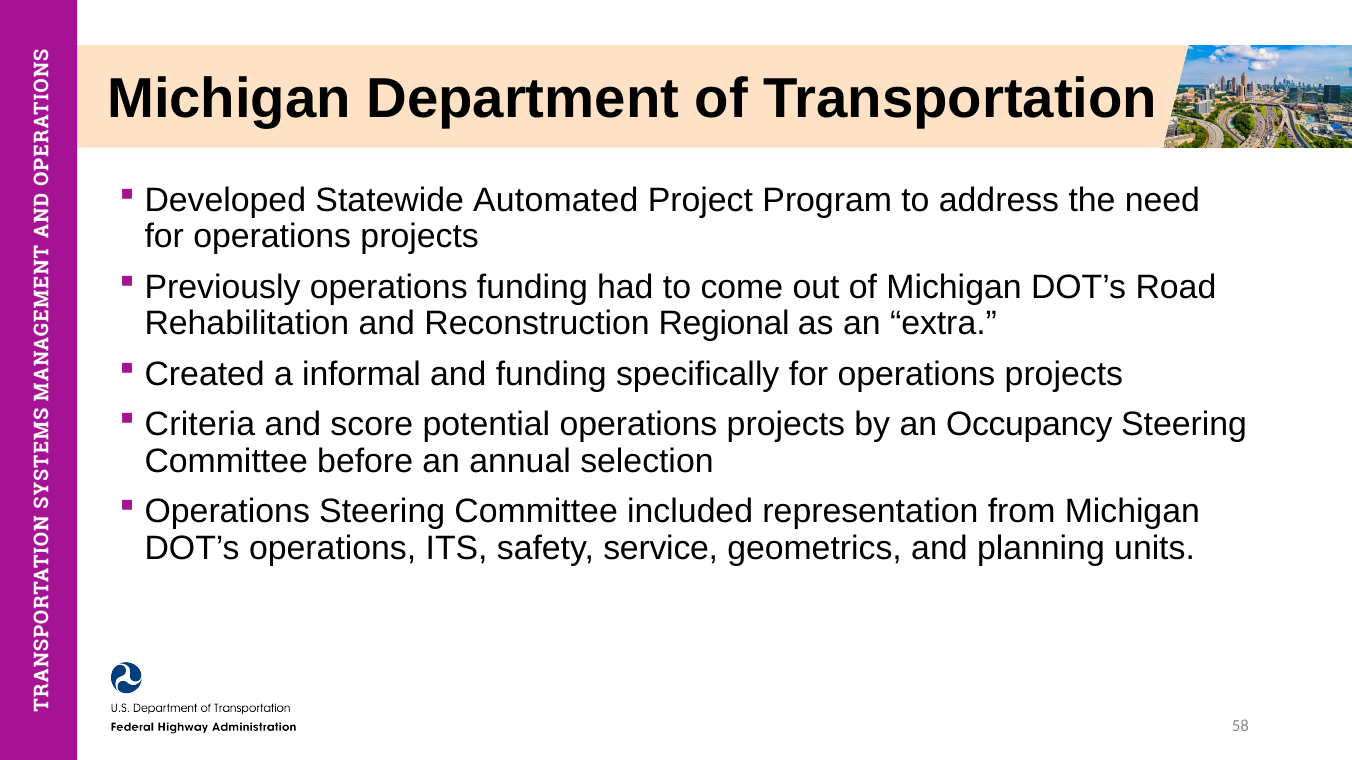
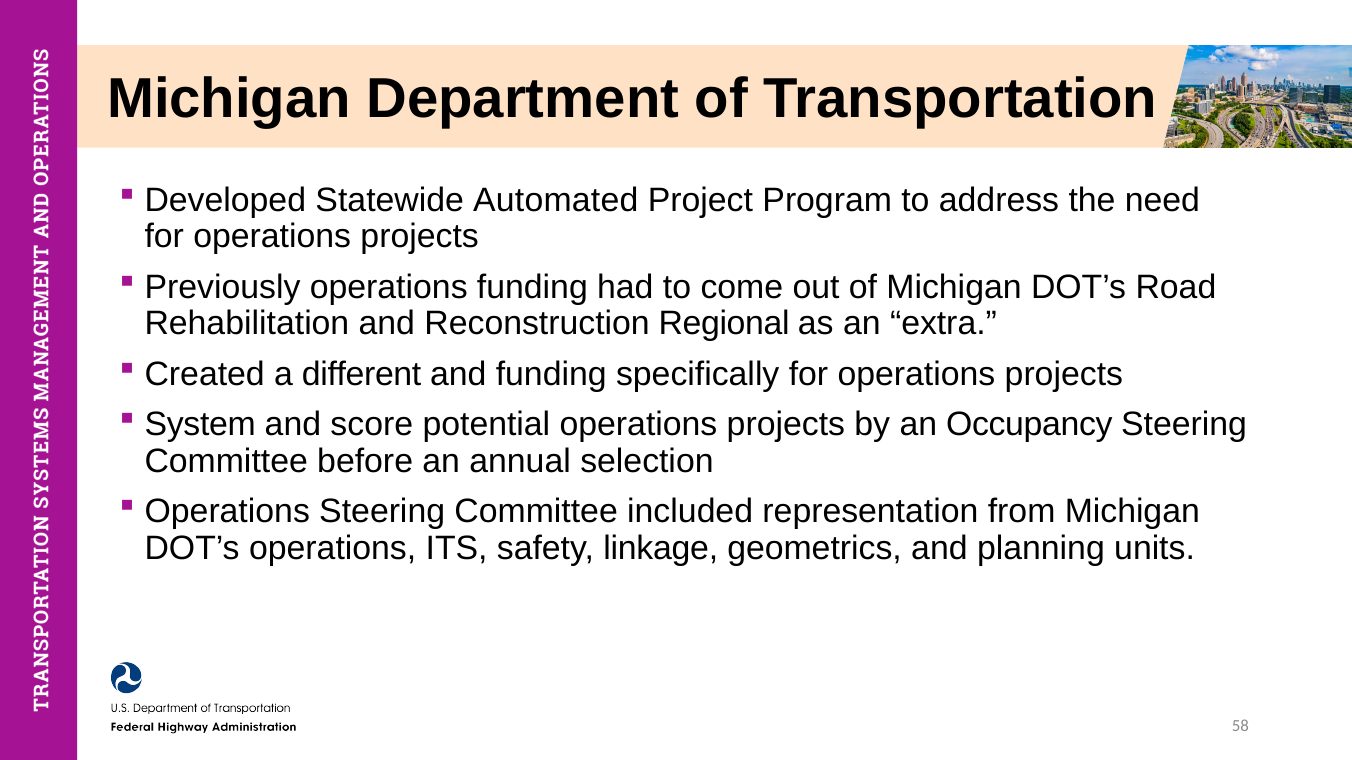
informal: informal -> different (362, 374)
Criteria: Criteria -> System (200, 425)
service: service -> linkage (661, 548)
